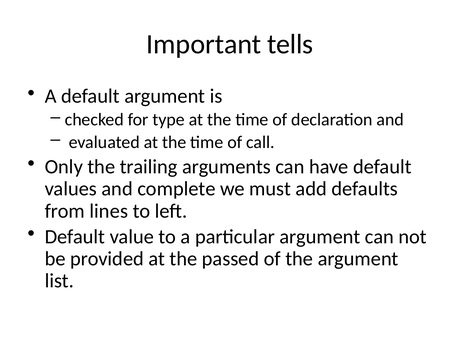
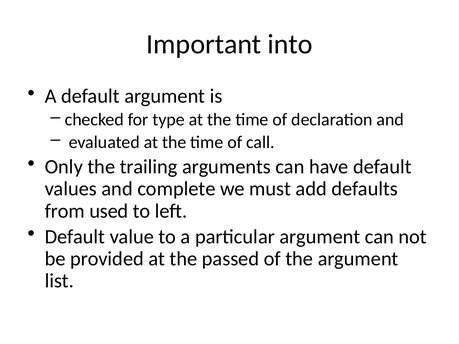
tells: tells -> into (290, 44)
lines: lines -> used (109, 211)
